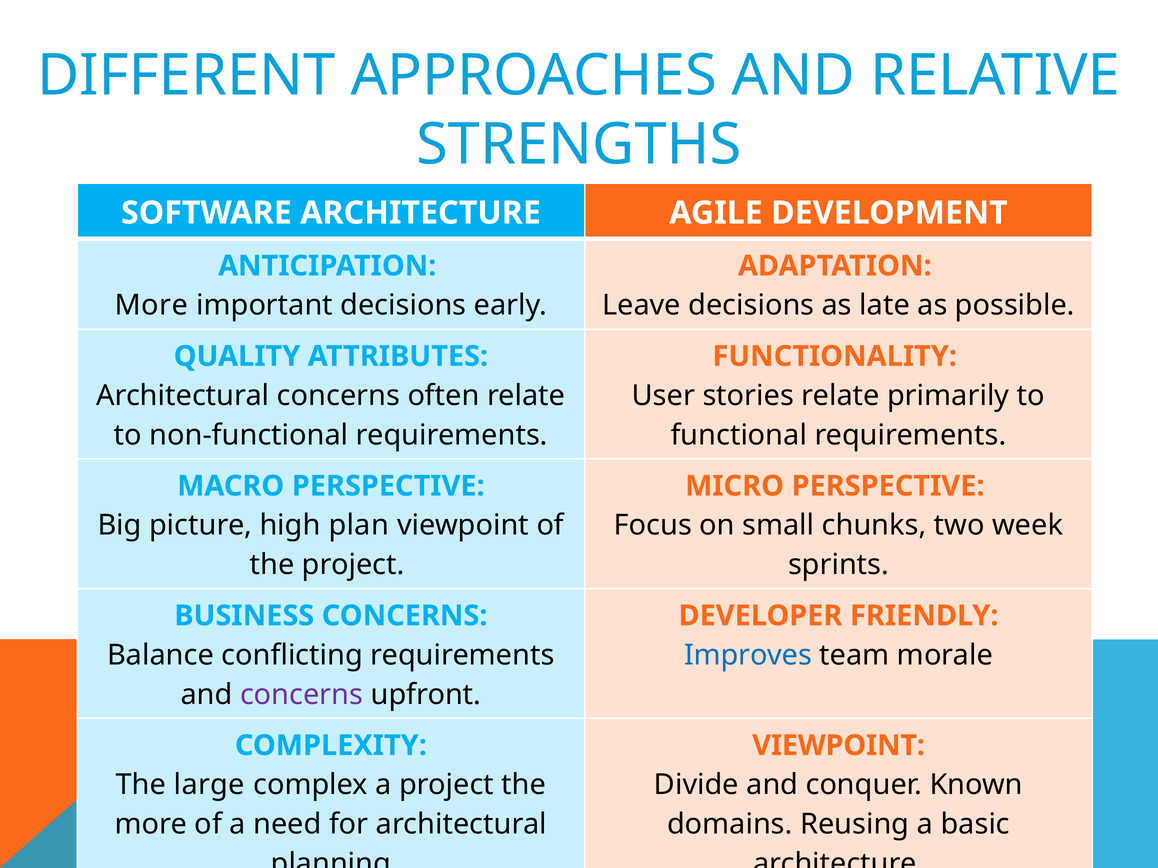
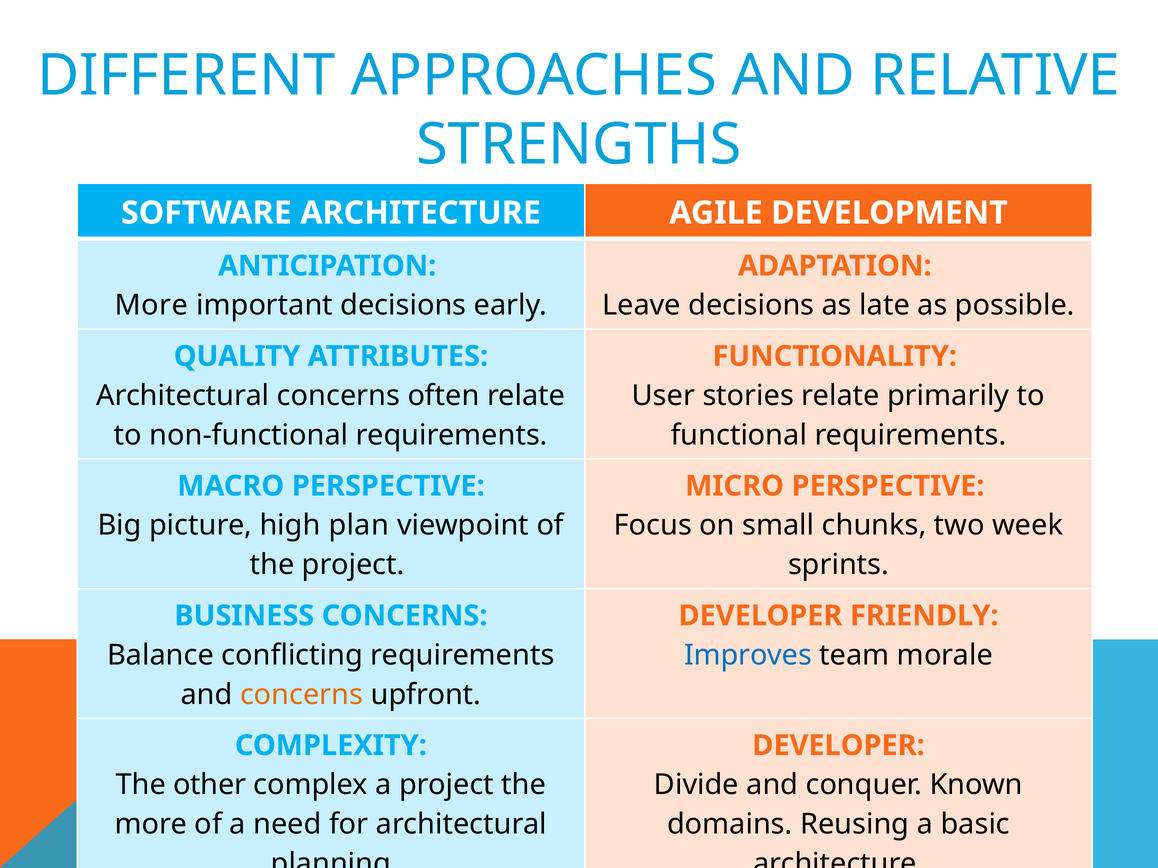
concerns colour: purple -> orange (302, 695)
VIEWPOINT: VIEWPOINT -> DEVELOPER (838, 746)
large: large -> other (210, 785)
